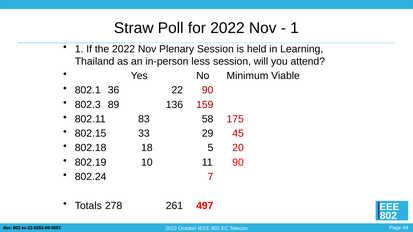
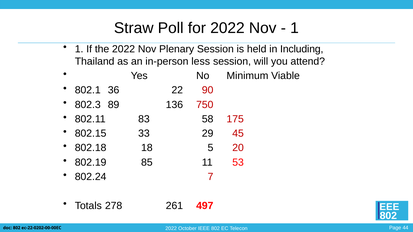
Learning: Learning -> Including (302, 49)
159: 159 -> 750 (205, 105)
10: 10 -> 85 (147, 163)
11 90: 90 -> 53 (238, 163)
